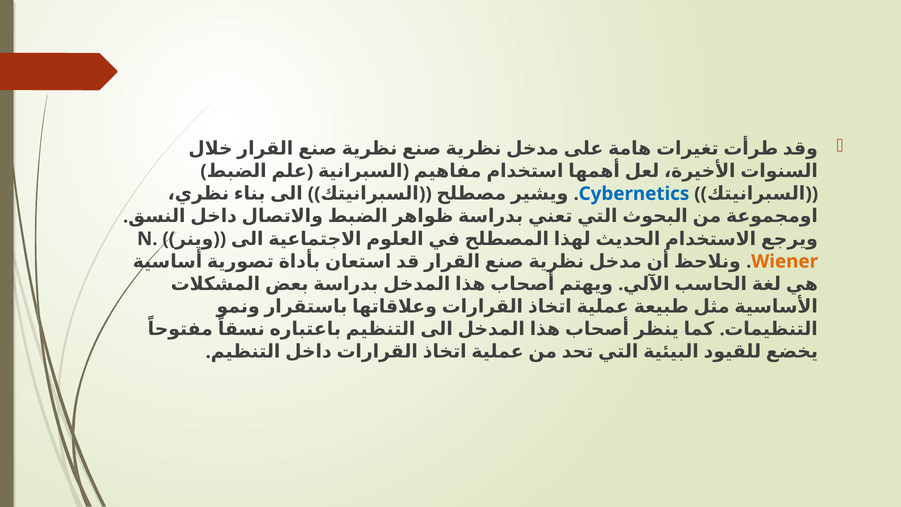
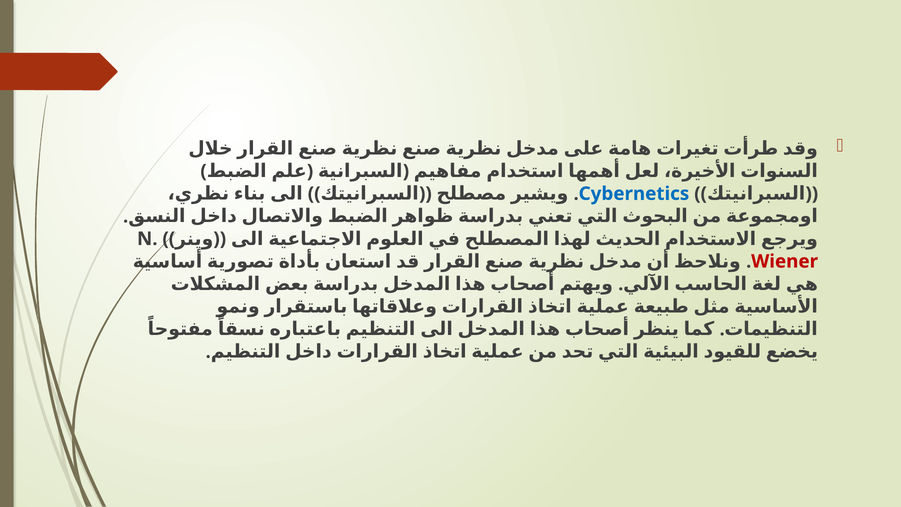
Wiener colour: orange -> red (785, 261)
